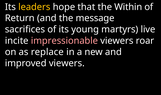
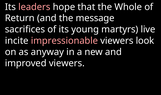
leaders colour: yellow -> pink (34, 7)
Within: Within -> Whole (128, 7)
roar: roar -> look (145, 40)
replace: replace -> anyway (47, 52)
